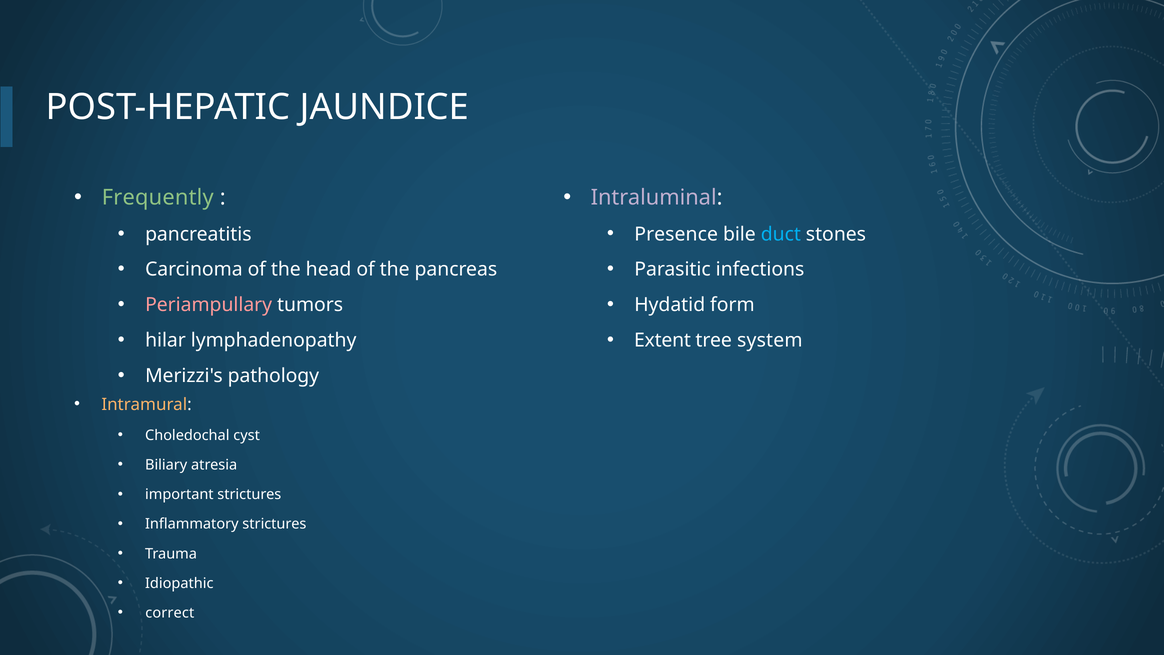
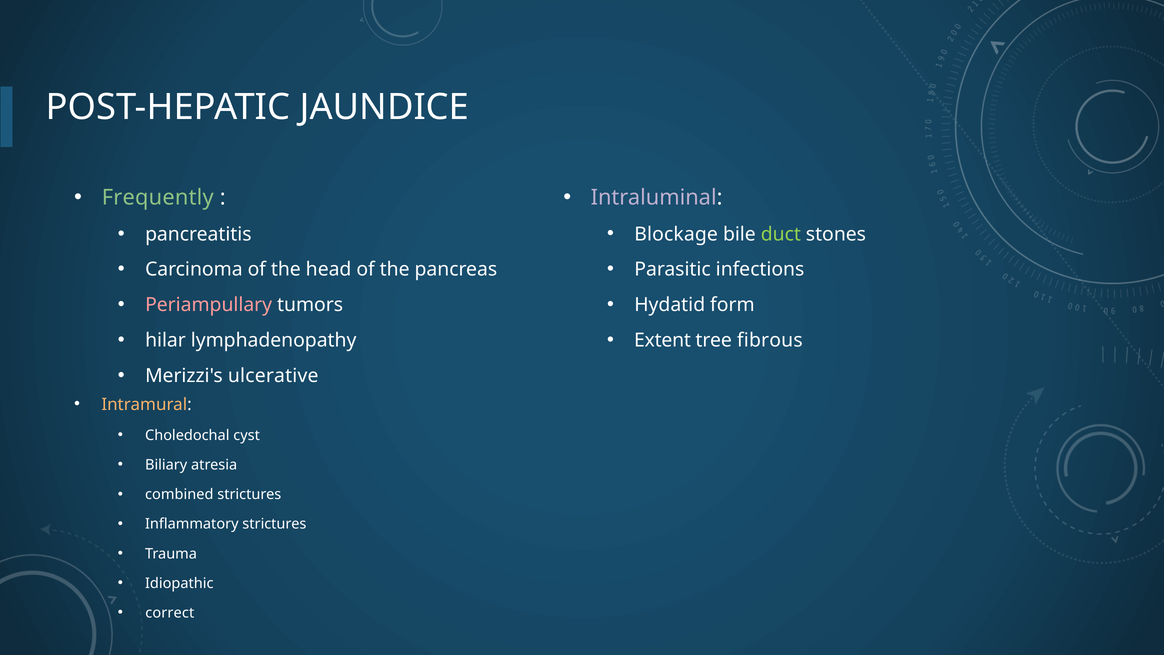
Presence: Presence -> Blockage (676, 234)
duct colour: light blue -> light green (781, 234)
system: system -> fibrous (770, 340)
pathology: pathology -> ulcerative (273, 376)
important: important -> combined (179, 494)
